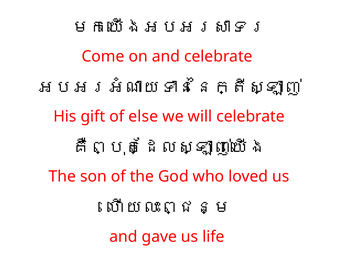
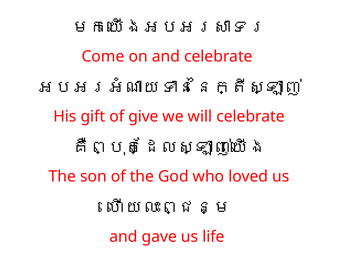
else: else -> give (143, 116)
